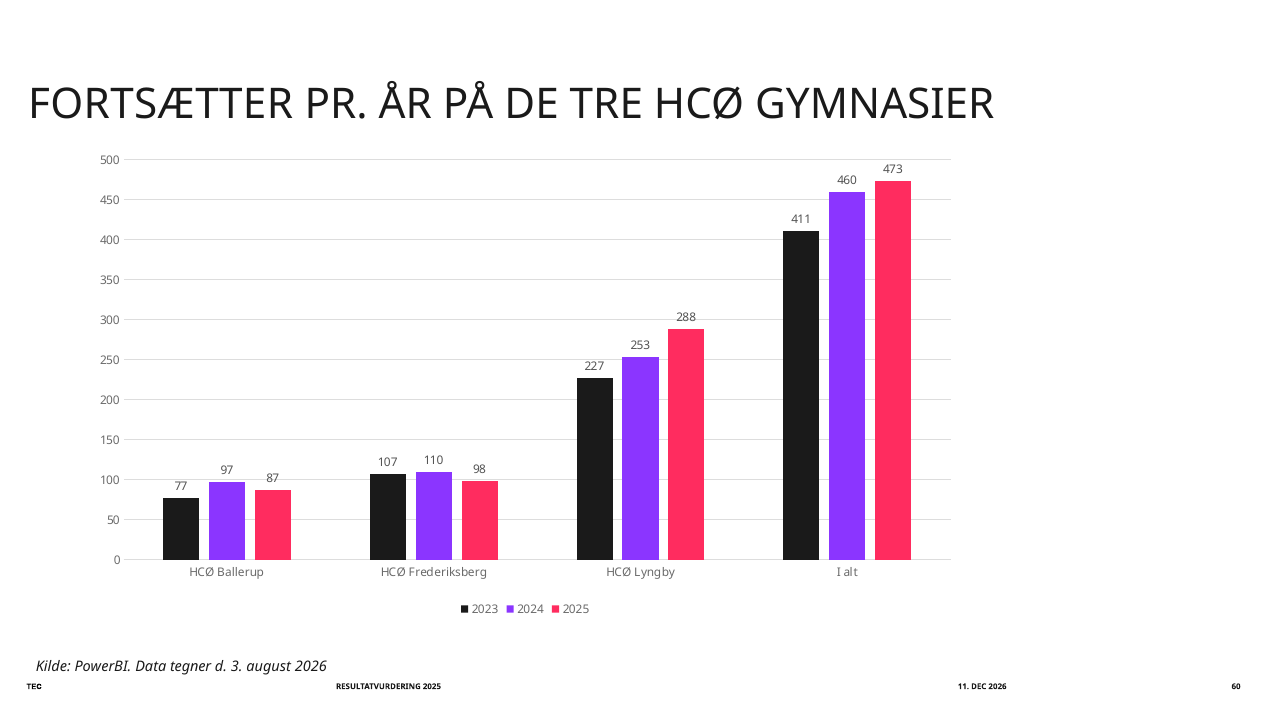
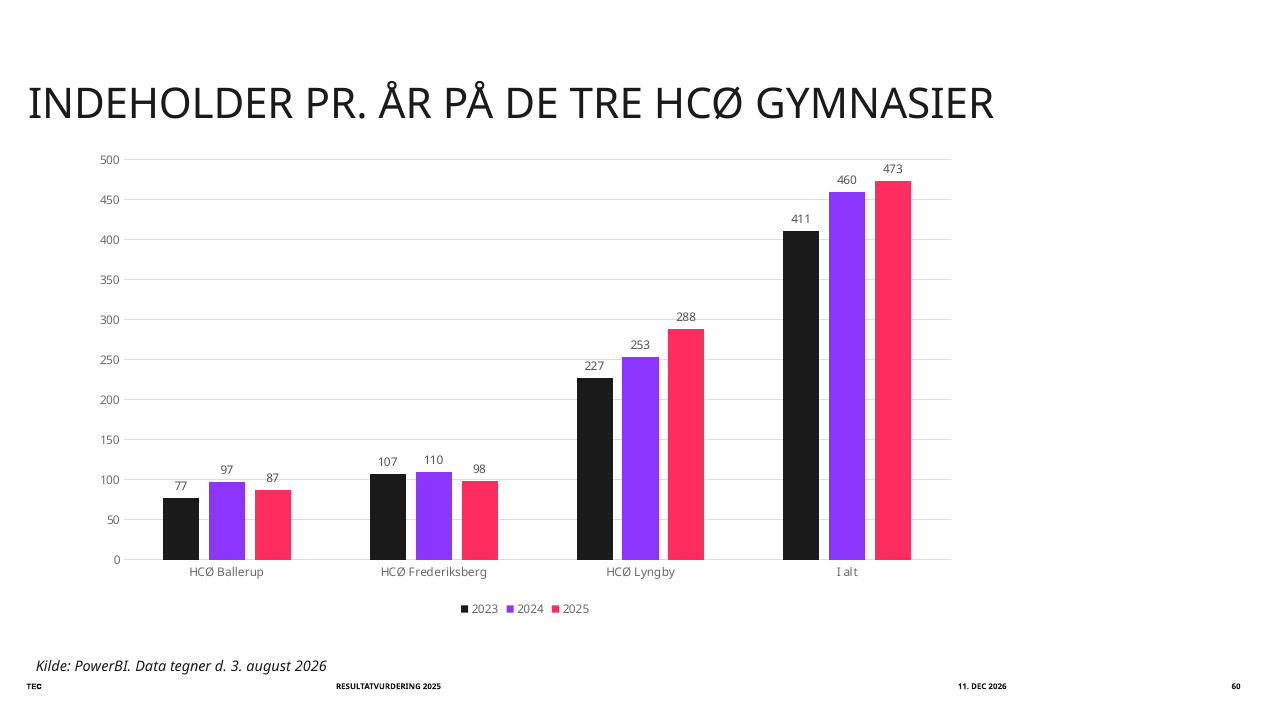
FORTSÆTTER: FORTSÆTTER -> INDEHOLDER (161, 105)
